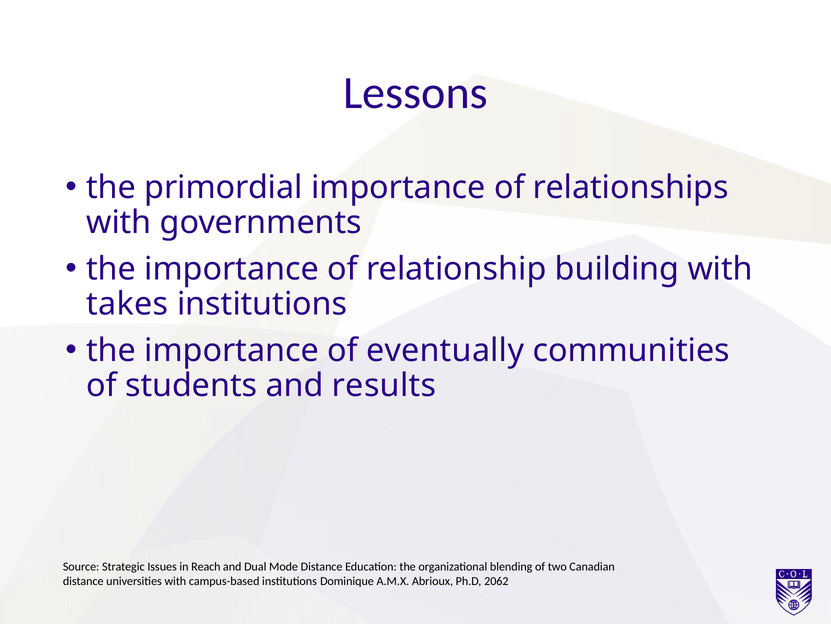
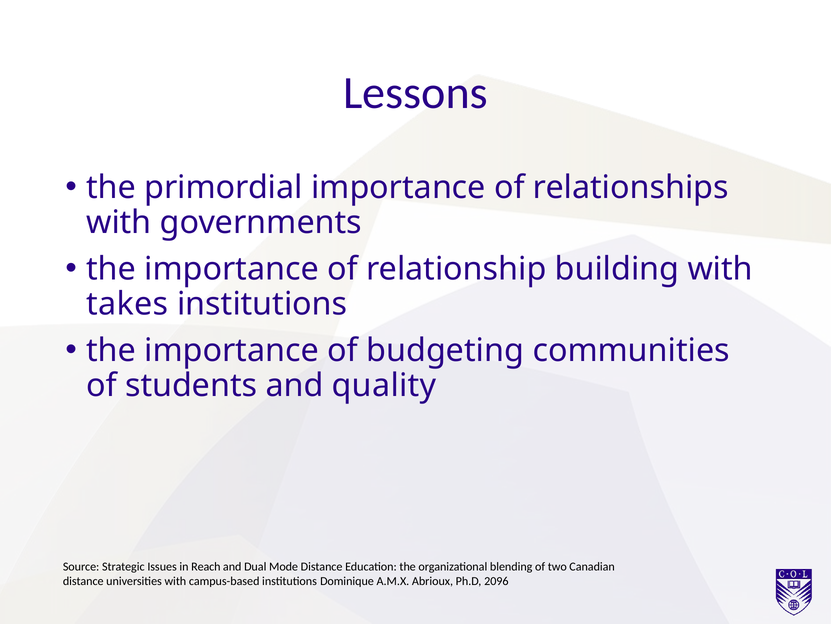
eventually: eventually -> budgeting (445, 350)
results: results -> quality (384, 385)
2062: 2062 -> 2096 (496, 581)
